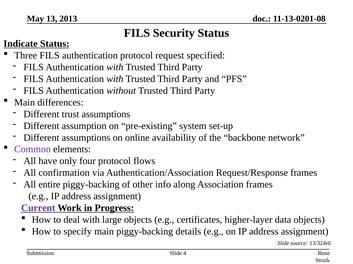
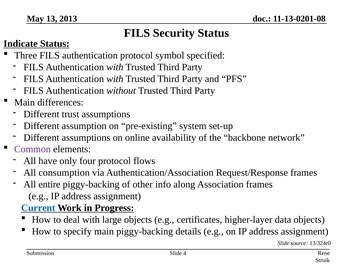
request: request -> symbol (170, 56)
confirmation: confirmation -> consumption (64, 173)
Current colour: purple -> blue (38, 209)
